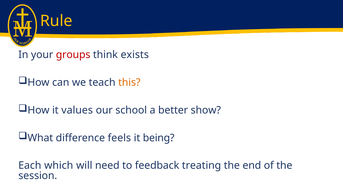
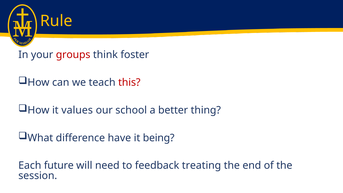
exists: exists -> foster (135, 55)
this colour: orange -> red (129, 82)
show: show -> thing (206, 110)
feels: feels -> have (119, 138)
which: which -> future (59, 165)
